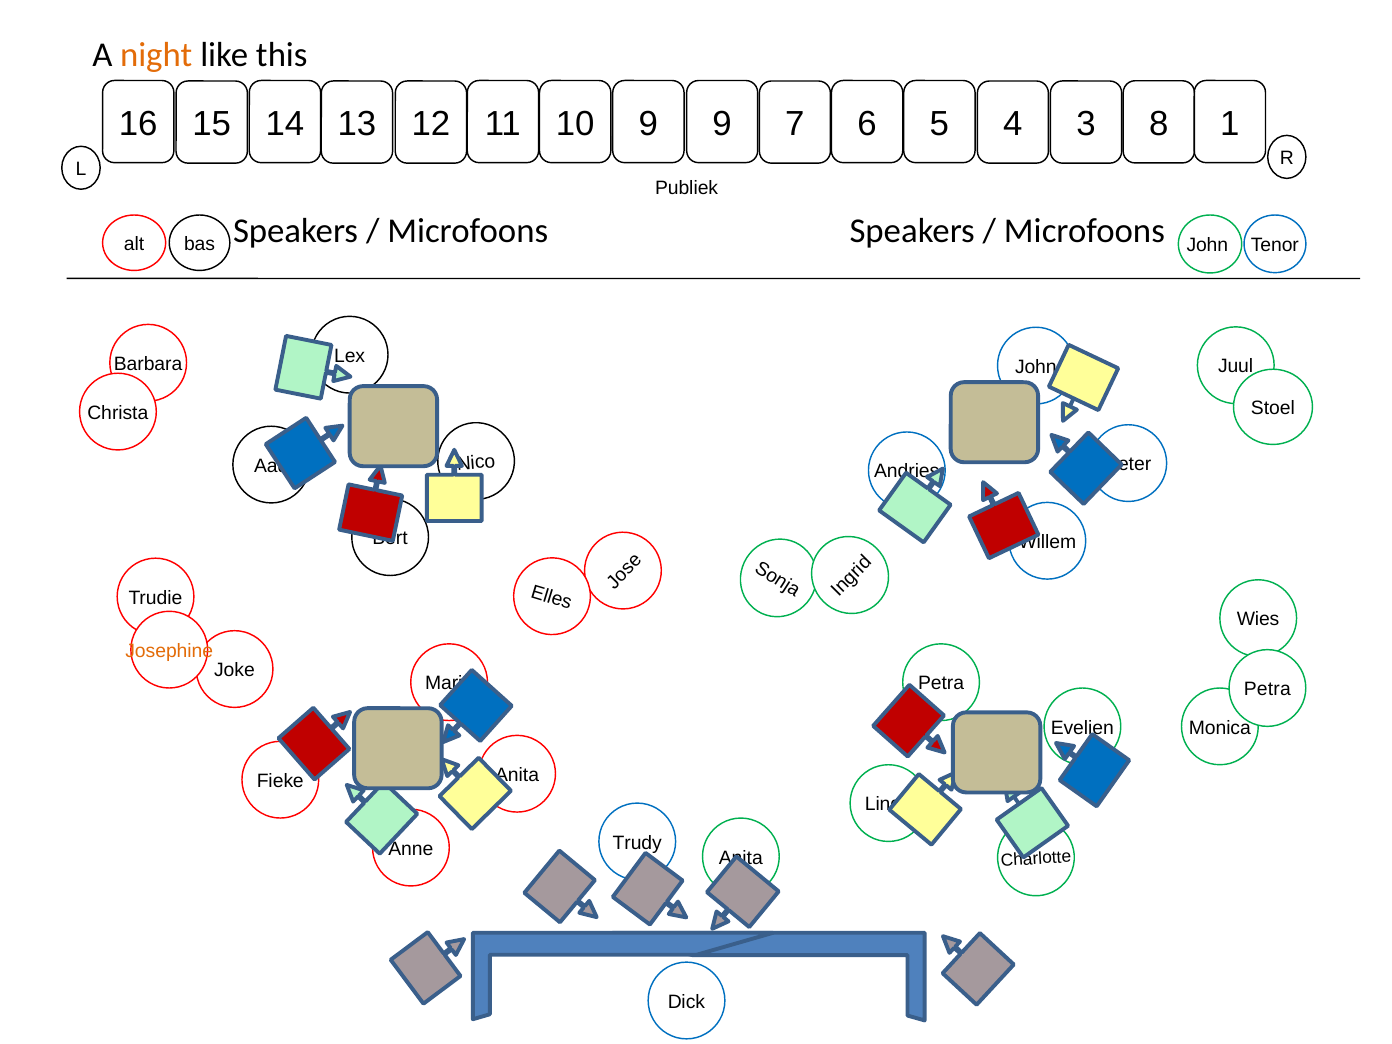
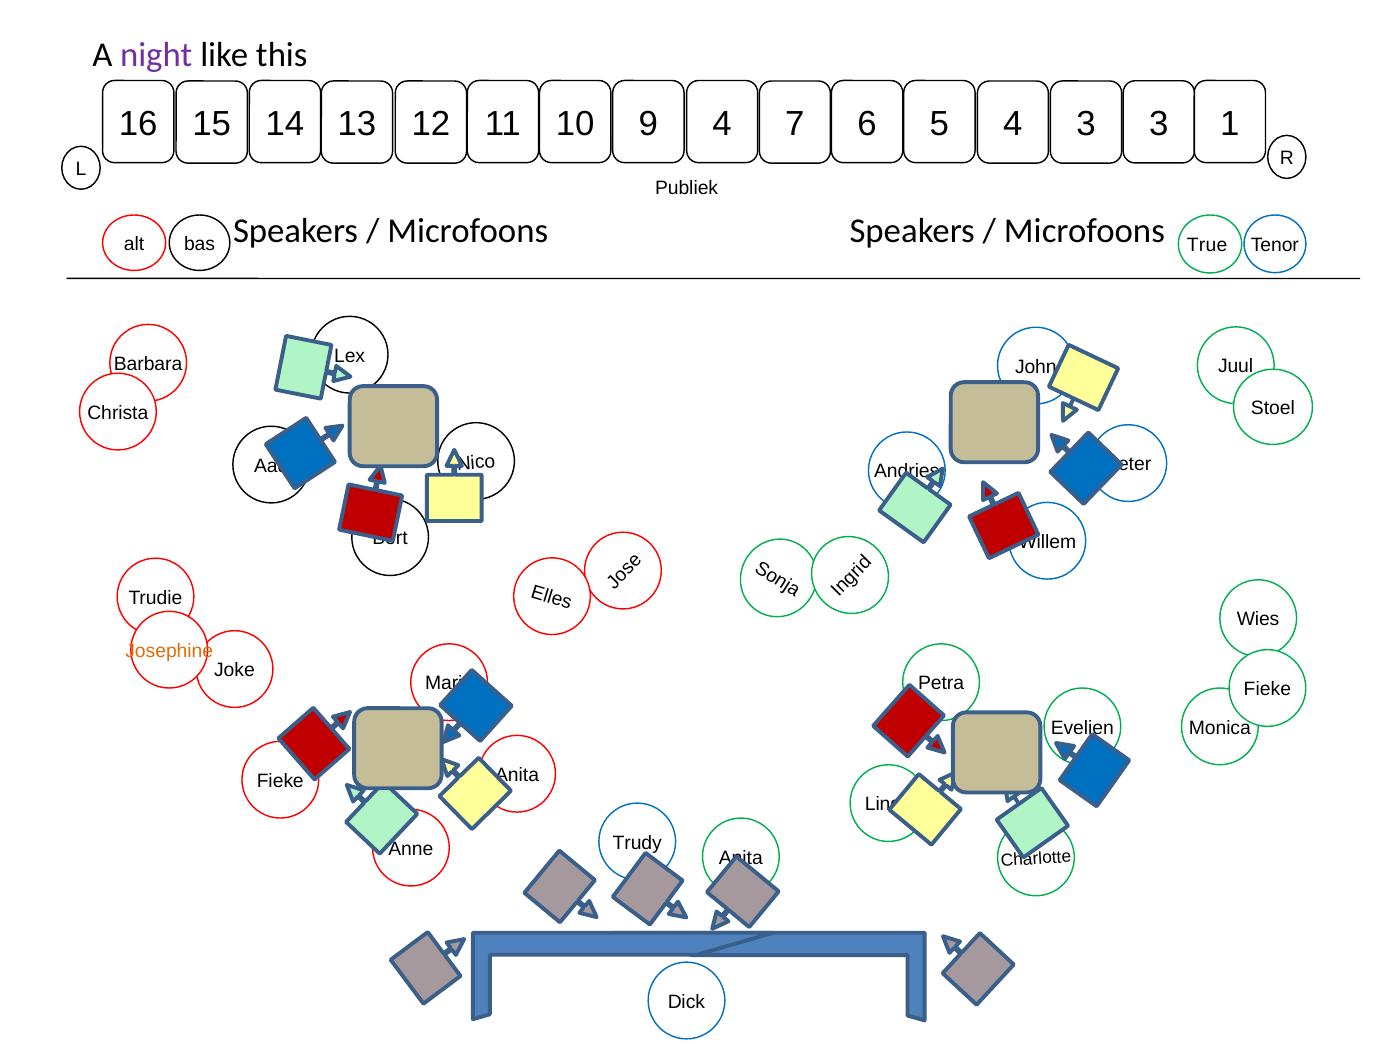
night colour: orange -> purple (156, 55)
14 8: 8 -> 3 (1159, 124)
9 9: 9 -> 4 (722, 124)
John: John -> True (1207, 245)
Petra: Petra -> Fieke (1267, 689)
